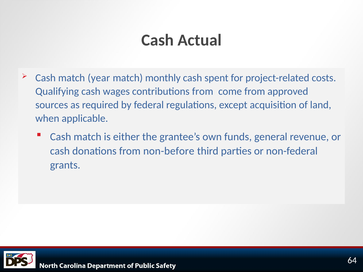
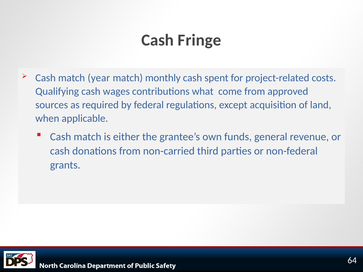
Actual: Actual -> Fringe (200, 40)
contributions from: from -> what (203, 91)
non-before: non-before -> non-carried (169, 151)
